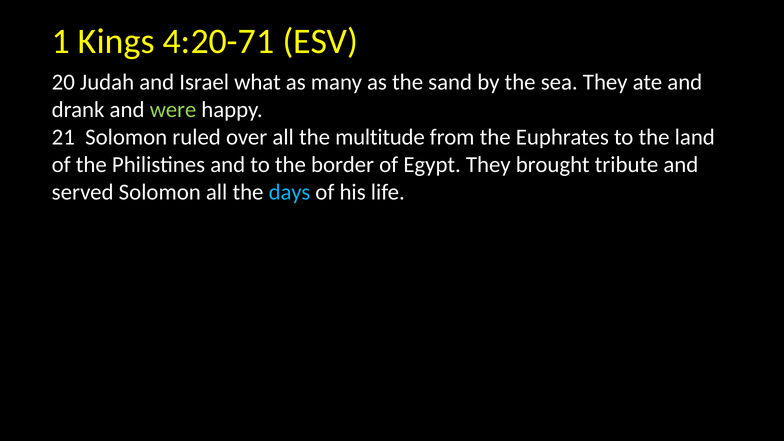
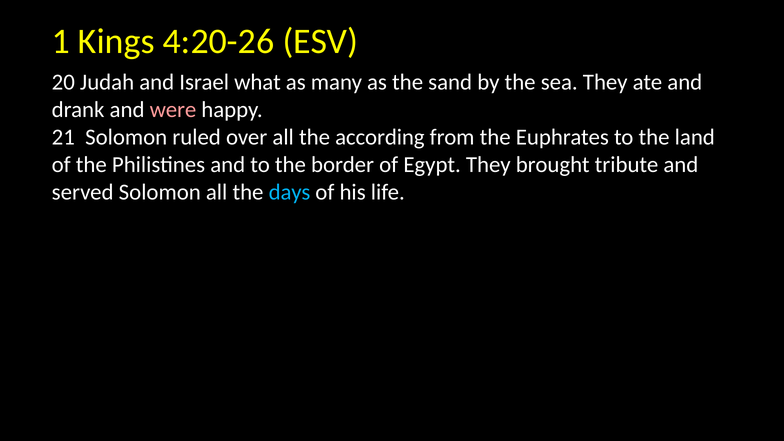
4:20-71: 4:20-71 -> 4:20-26 (219, 42)
were colour: light green -> pink (173, 110)
multitude: multitude -> according (380, 137)
